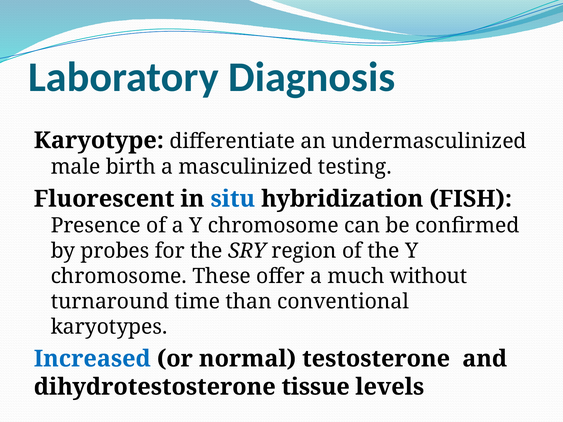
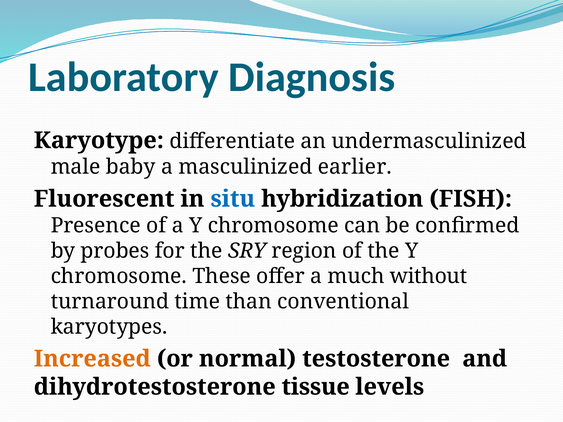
birth: birth -> baby (131, 167)
testing: testing -> earlier (355, 167)
Increased colour: blue -> orange (92, 359)
